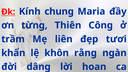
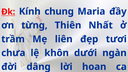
Công: Công -> Nhất (101, 25)
khẩn: khẩn -> chưa (13, 53)
rằng: rằng -> dưới (86, 53)
